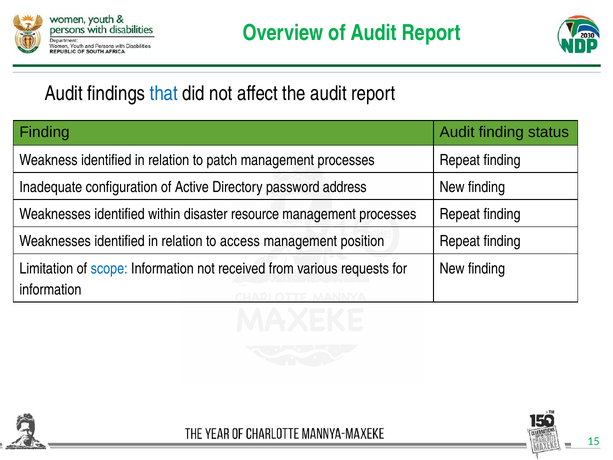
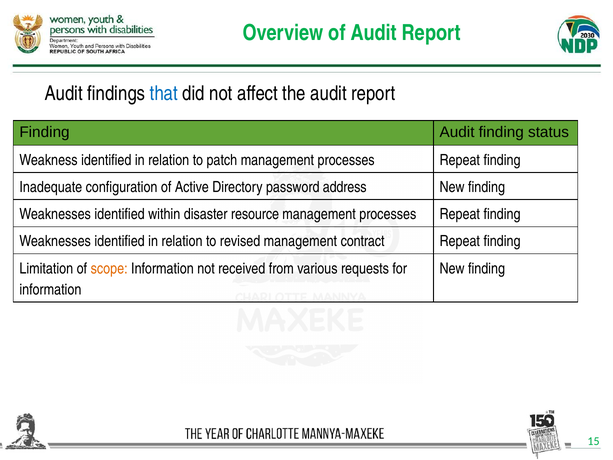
access: access -> revised (240, 241)
position: position -> contract (363, 241)
scope colour: blue -> orange (109, 268)
